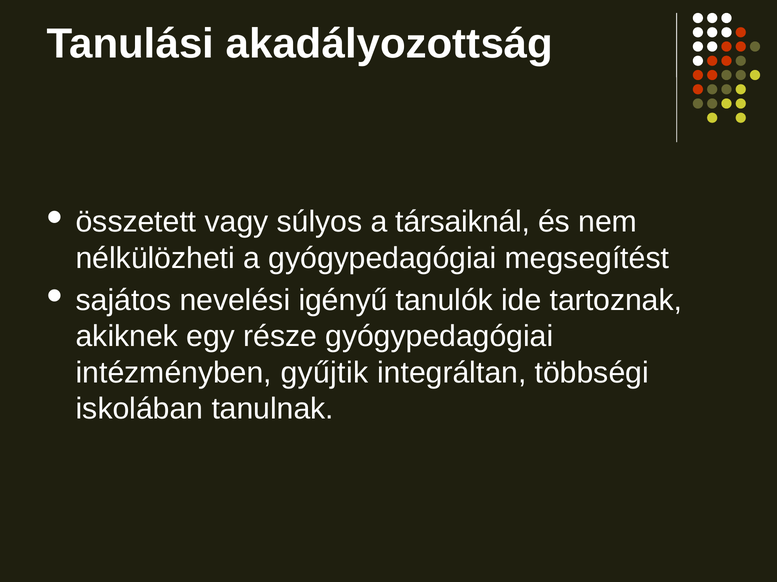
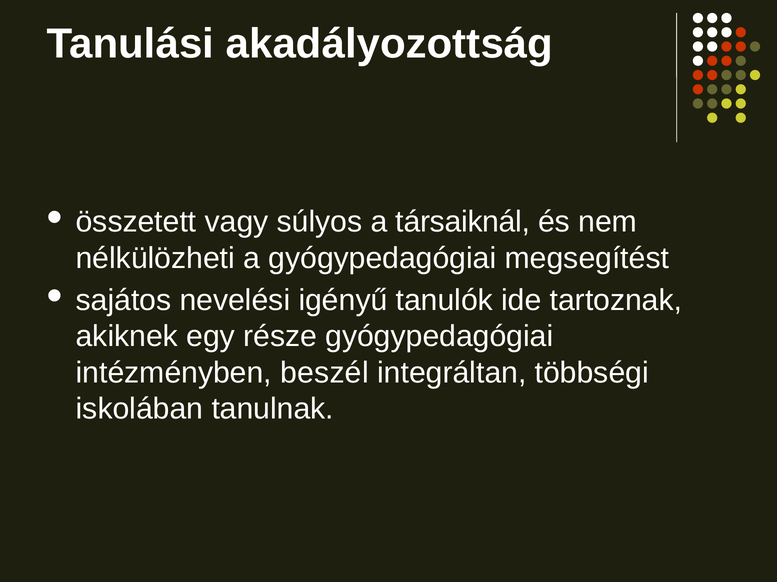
gyűjtik: gyűjtik -> beszél (324, 373)
